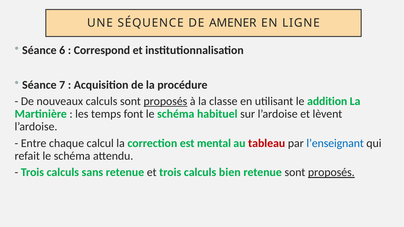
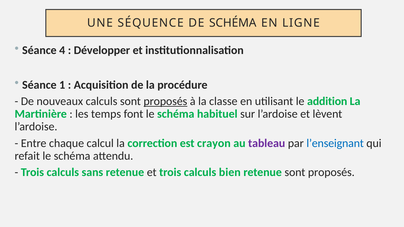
DE AMENER: AMENER -> SCHÉMA (233, 23)
6: 6 -> 4 (62, 50)
Correspond: Correspond -> Développer (102, 50)
7: 7 -> 1 (62, 85)
mental: mental -> crayon (214, 143)
tableau colour: red -> purple (267, 143)
proposés underline: present -> none (331, 173)
